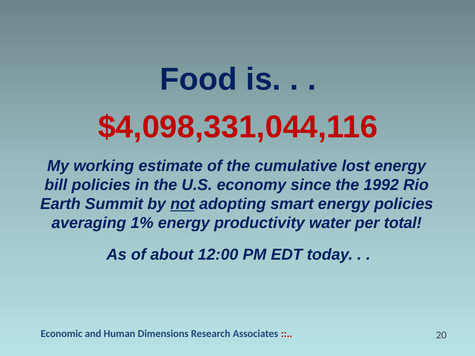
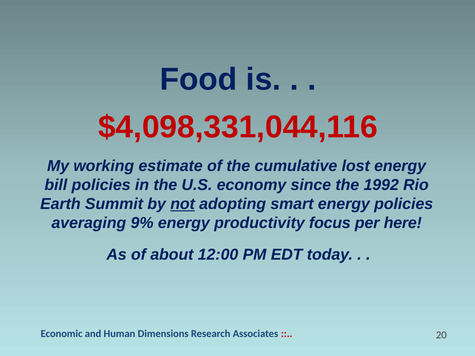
1%: 1% -> 9% (142, 223)
water: water -> focus (330, 223)
total: total -> here (403, 223)
